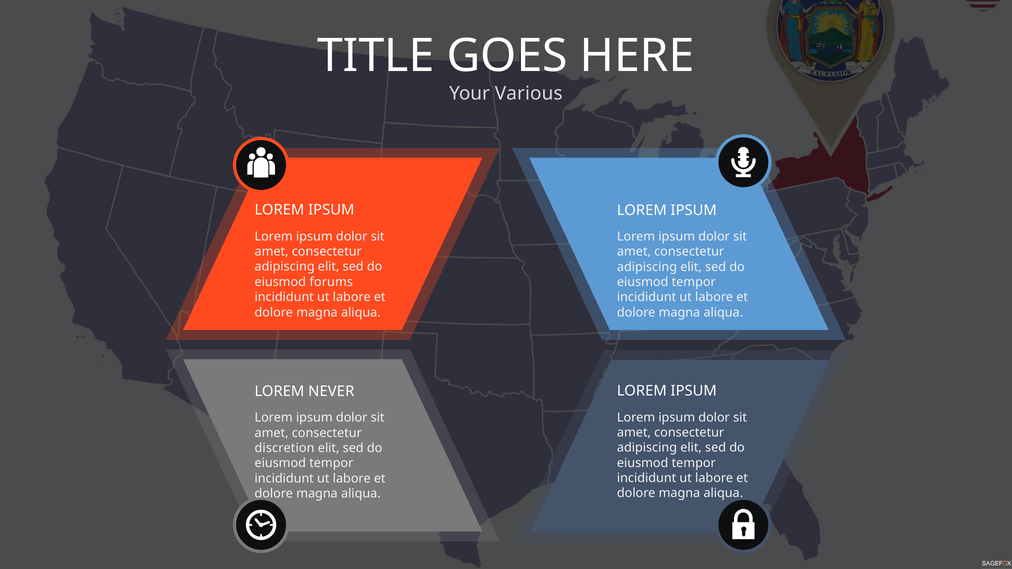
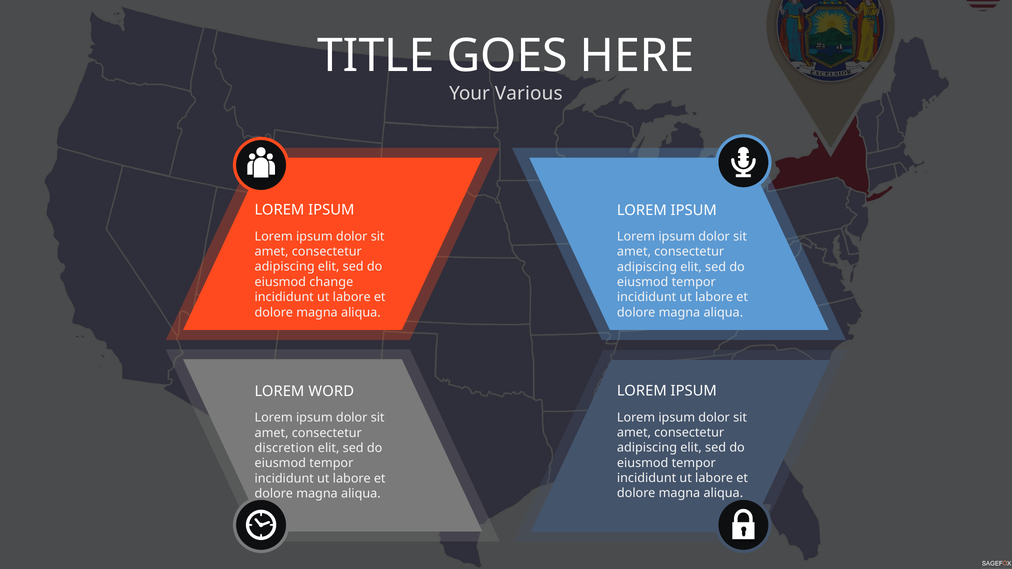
forums: forums -> change (331, 282)
NEVER: NEVER -> WORD (331, 391)
